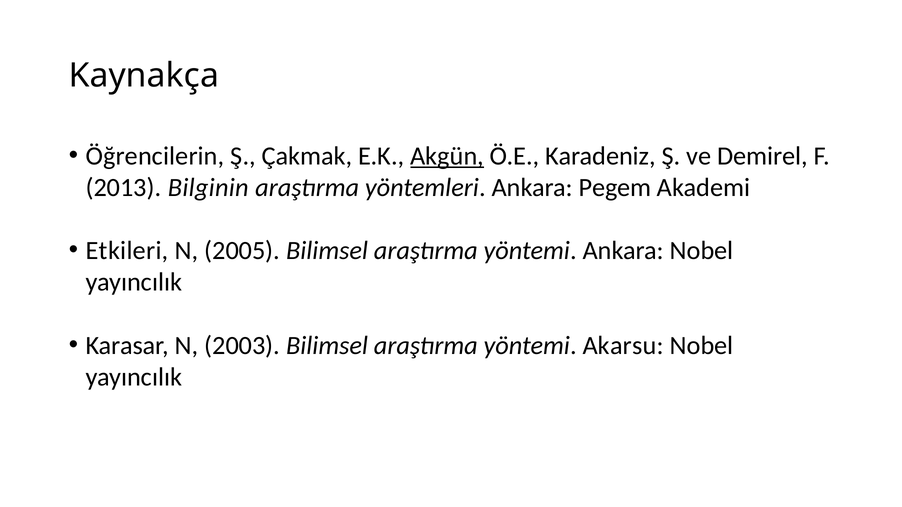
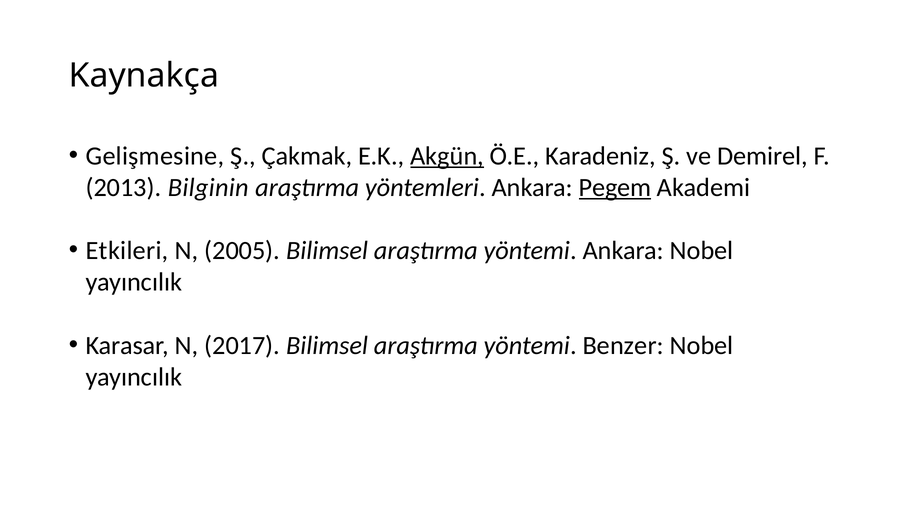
Öğrencilerin: Öğrencilerin -> Gelişmesine (155, 156)
Pegem underline: none -> present (615, 188)
2003: 2003 -> 2017 (242, 346)
Akarsu: Akarsu -> Benzer (623, 346)
